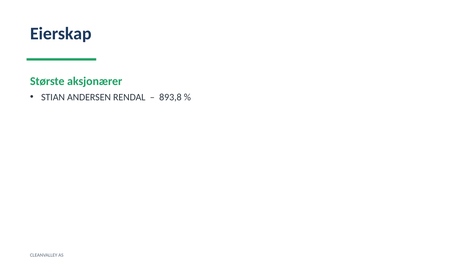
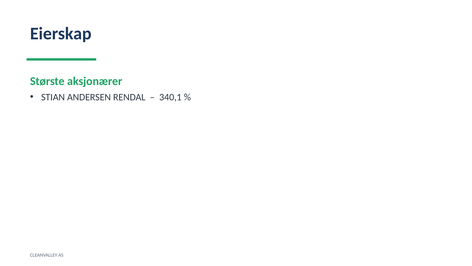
893,8: 893,8 -> 340,1 (170, 97)
